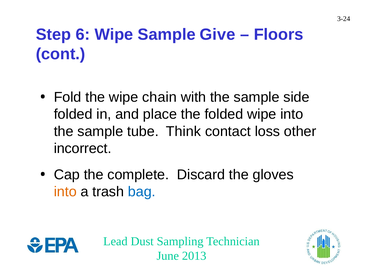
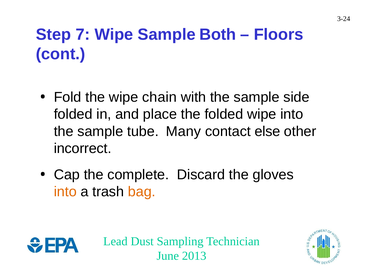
6: 6 -> 7 (83, 35)
Give: Give -> Both (218, 35)
Think: Think -> Many (183, 132)
loss: loss -> else (267, 132)
bag colour: blue -> orange (142, 192)
